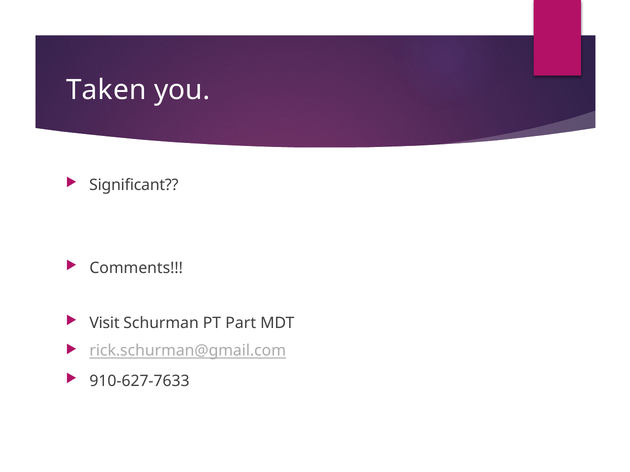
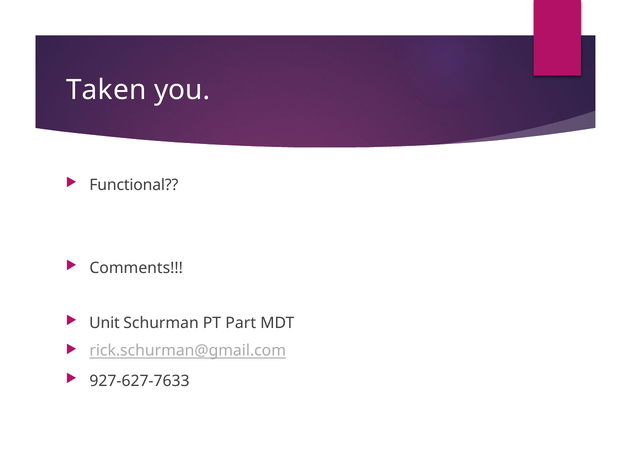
Significant: Significant -> Functional (134, 185)
Visit: Visit -> Unit (104, 323)
910-627-7633: 910-627-7633 -> 927-627-7633 (140, 381)
